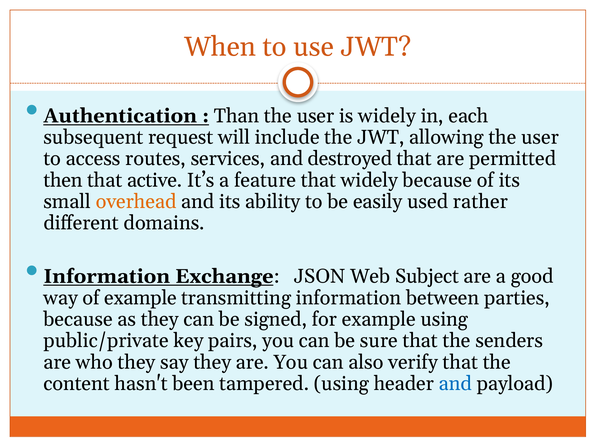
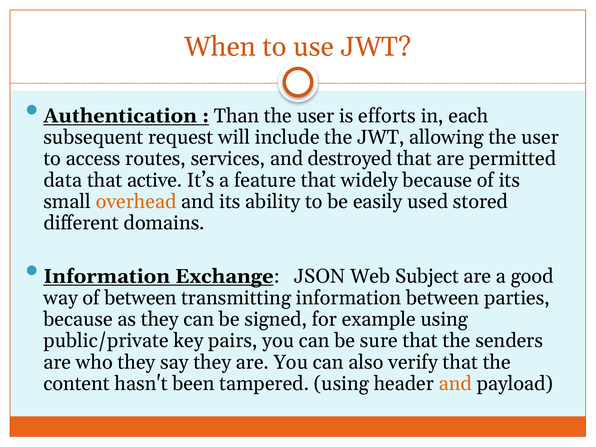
is widely: widely -> efforts (387, 116)
then: then -> data (63, 180)
rather: rather -> stored (481, 202)
of example: example -> between (141, 298)
and colour: blue -> orange (455, 384)
